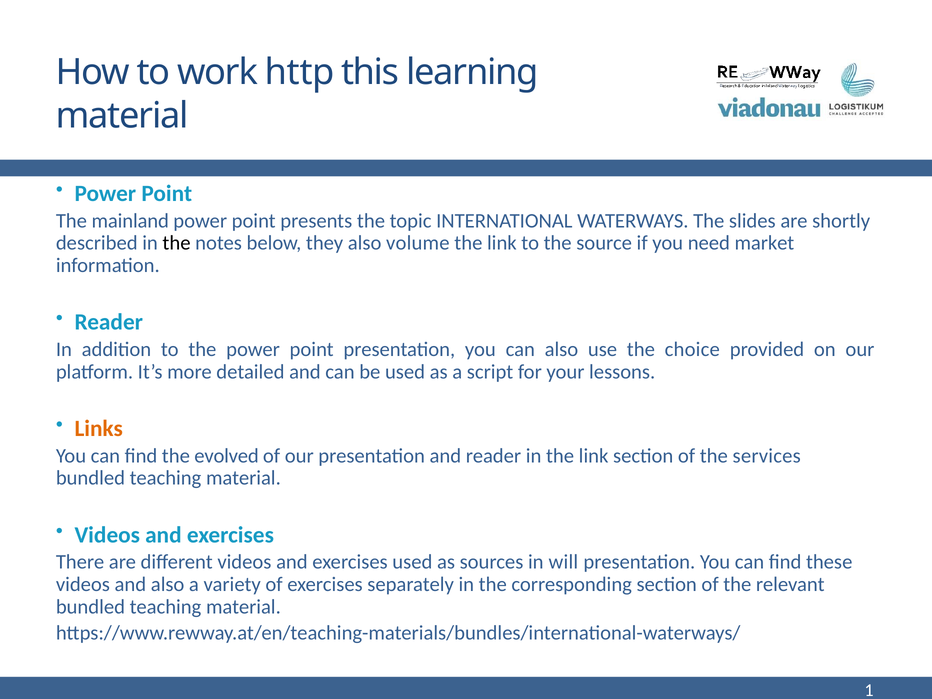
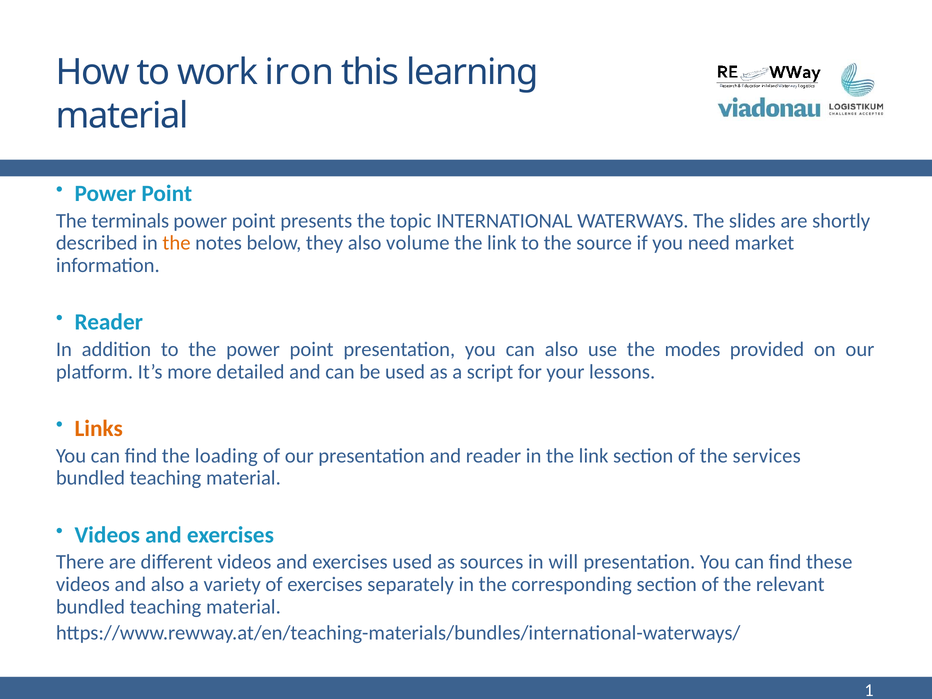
http: http -> iron (299, 72)
mainland: mainland -> terminals (130, 221)
the colour: black -> orange (176, 243)
choice: choice -> modes (692, 349)
evolved: evolved -> loading (226, 456)
